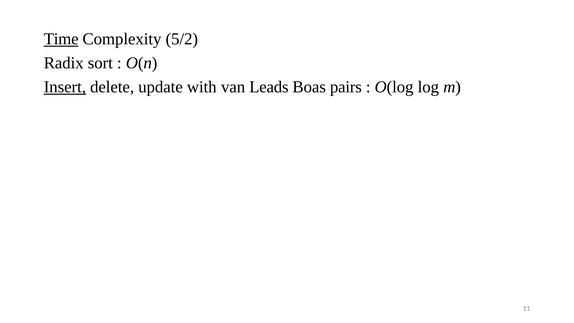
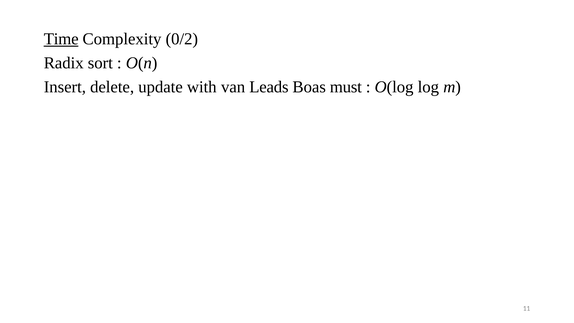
5/2: 5/2 -> 0/2 (182, 39)
Insert underline: present -> none (65, 87)
pairs: pairs -> must (346, 87)
